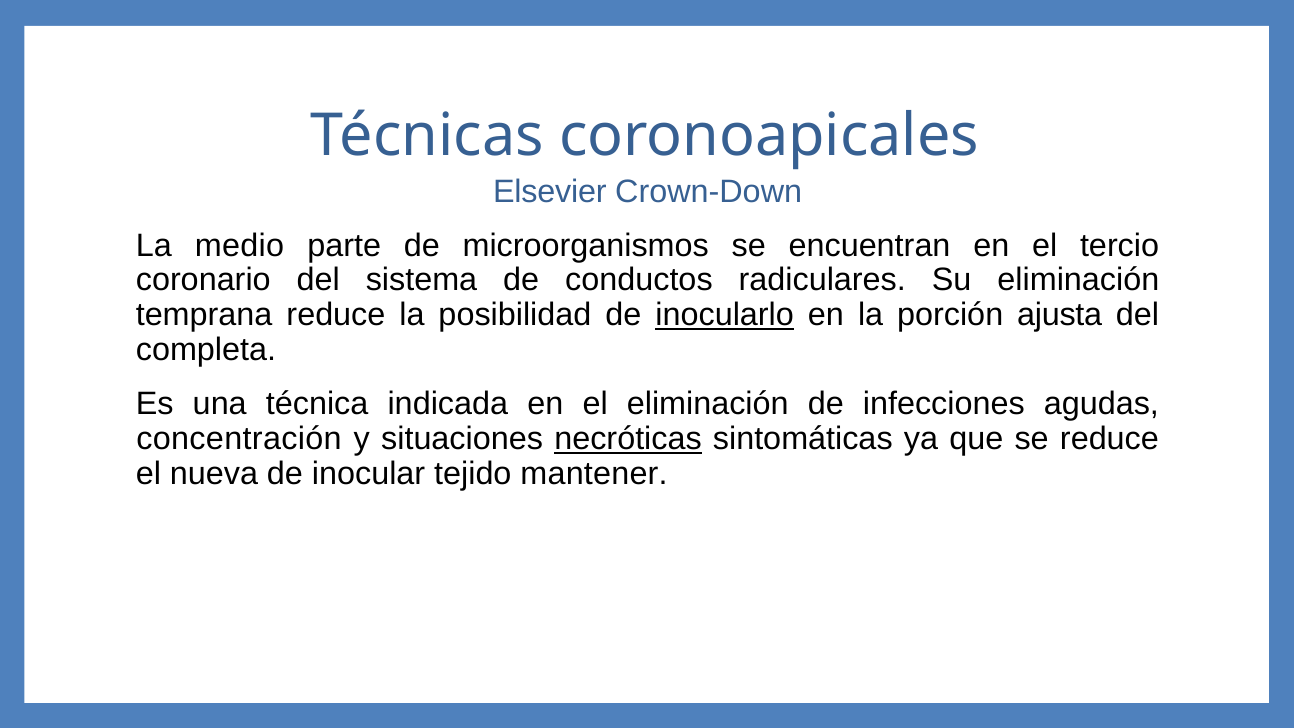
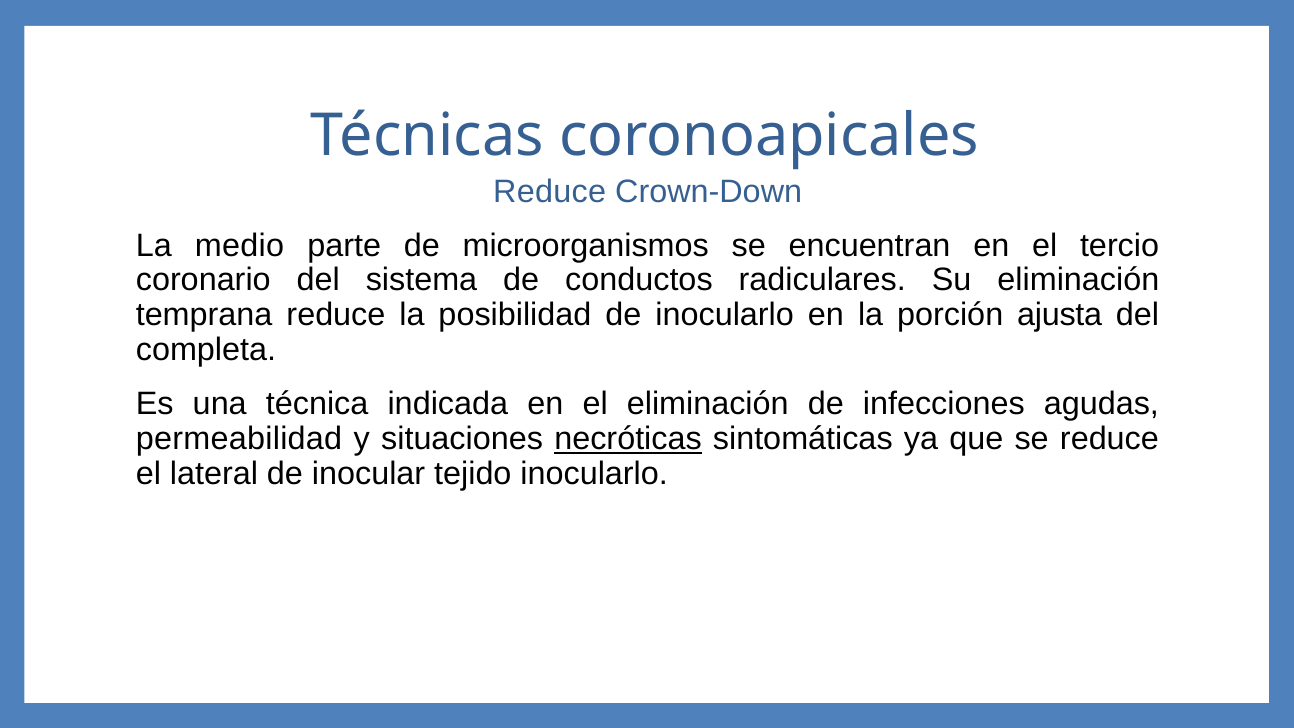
Elsevier: Elsevier -> Reduce (550, 192)
inocularlo underline: present -> none (725, 315)
concentración: concentración -> permeabilidad (239, 439)
nueva: nueva -> lateral (214, 474)
tejido mantener: mantener -> inocularlo (594, 474)
